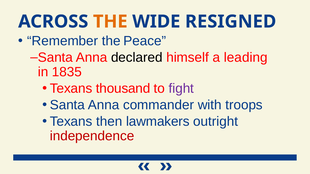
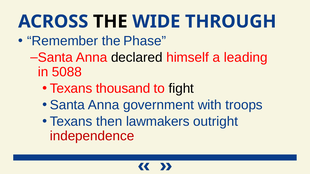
THE colour: orange -> black (110, 22)
RESIGNED: RESIGNED -> THROUGH (231, 22)
Peace: Peace -> Phase (145, 41)
1835: 1835 -> 5088 (67, 72)
fight colour: purple -> black (181, 89)
commander: commander -> government (159, 105)
